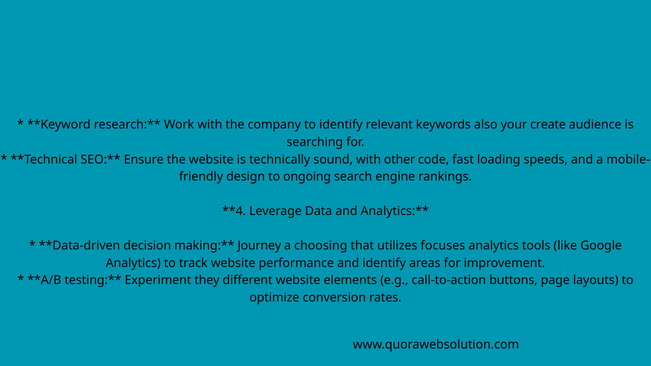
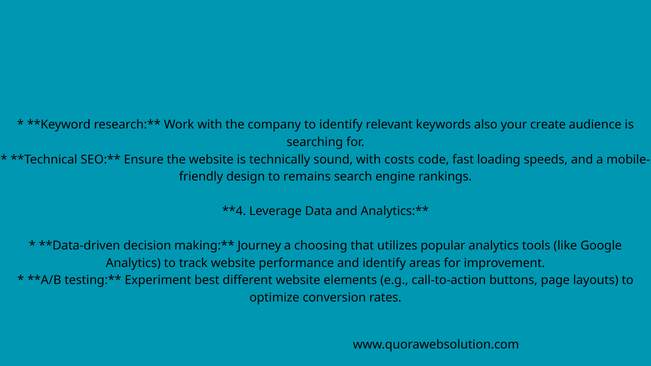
other: other -> costs (399, 160)
ongoing: ongoing -> remains (307, 177)
focuses: focuses -> popular (443, 246)
they: they -> best (207, 280)
